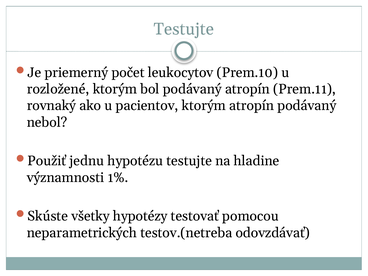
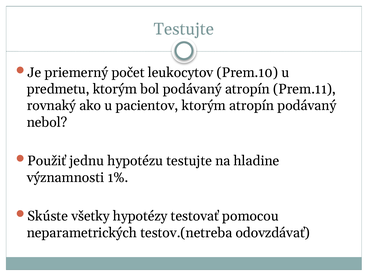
rozložené: rozložené -> predmetu (58, 89)
